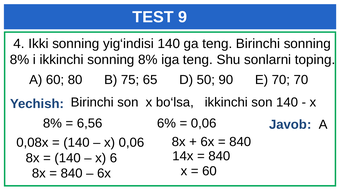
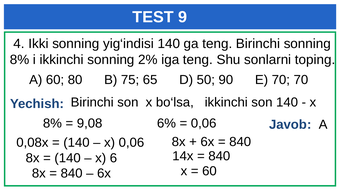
ikkinchi sonning 8%: 8% -> 2% (148, 60)
6,56: 6,56 -> 9,08 (90, 124)
